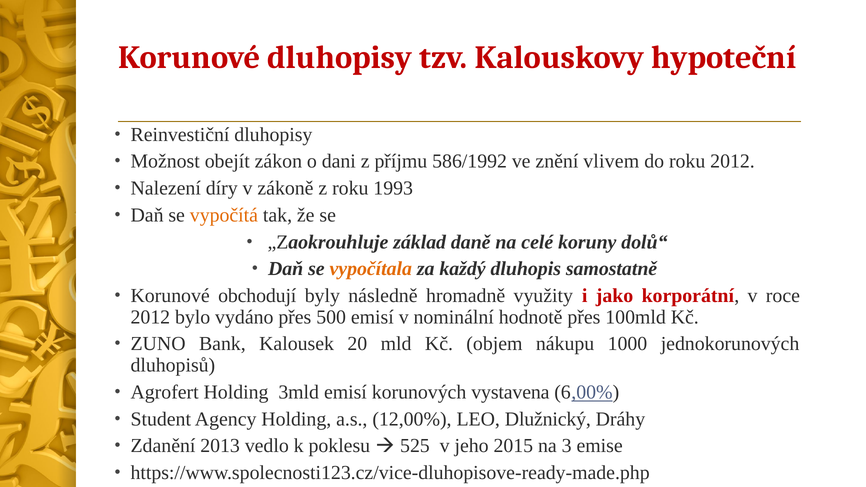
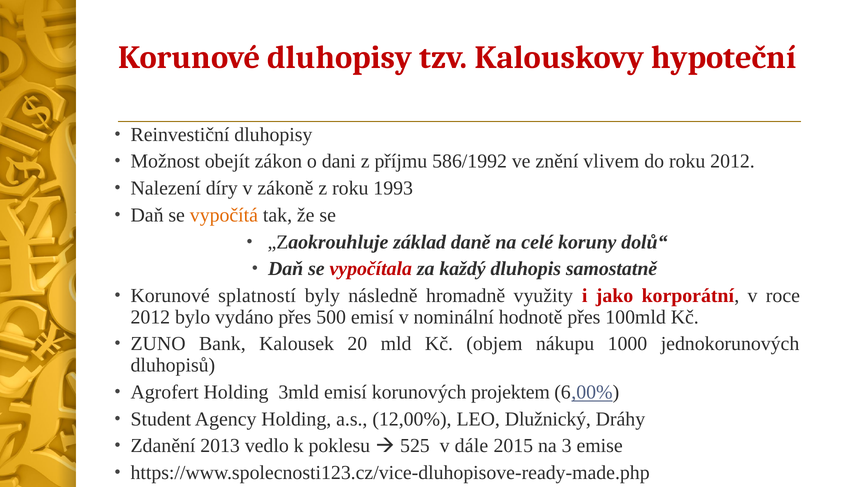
vypočítala colour: orange -> red (371, 269)
obchodují: obchodují -> splatností (257, 296)
vystavena: vystavena -> projektem (510, 392)
jeho: jeho -> dále (471, 446)
